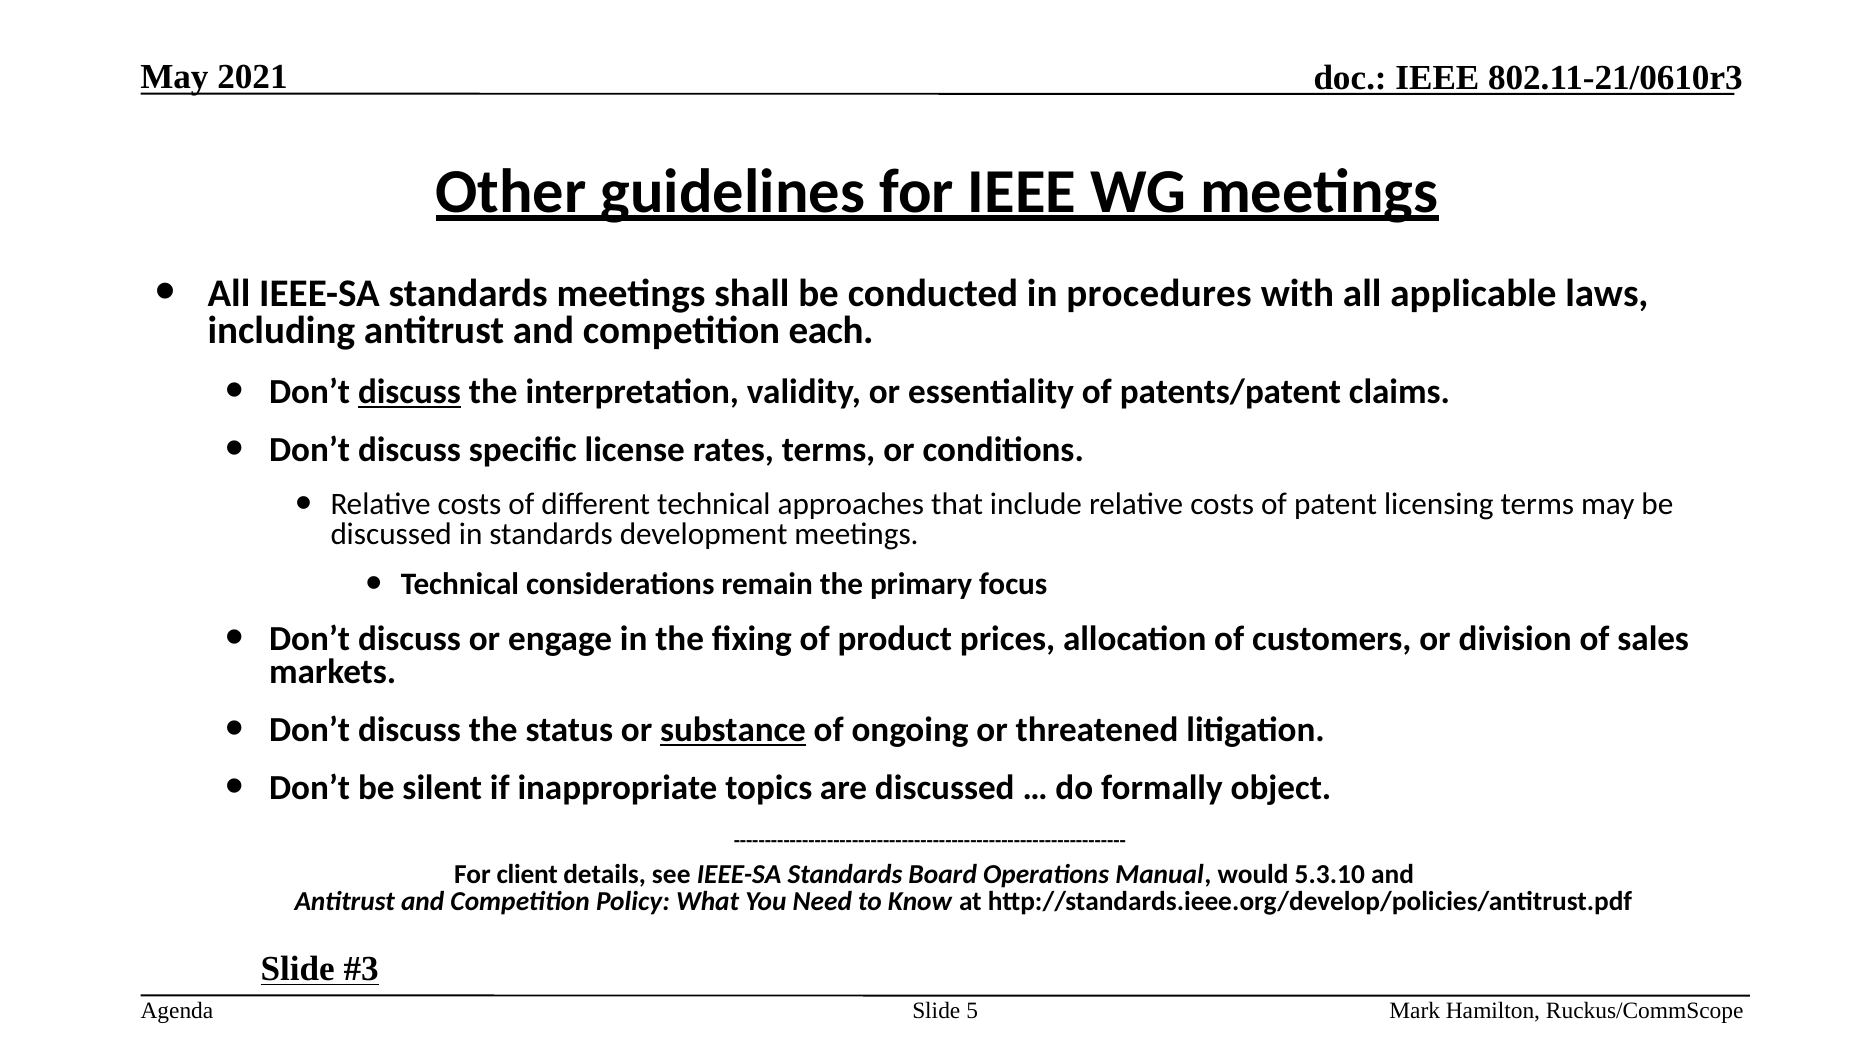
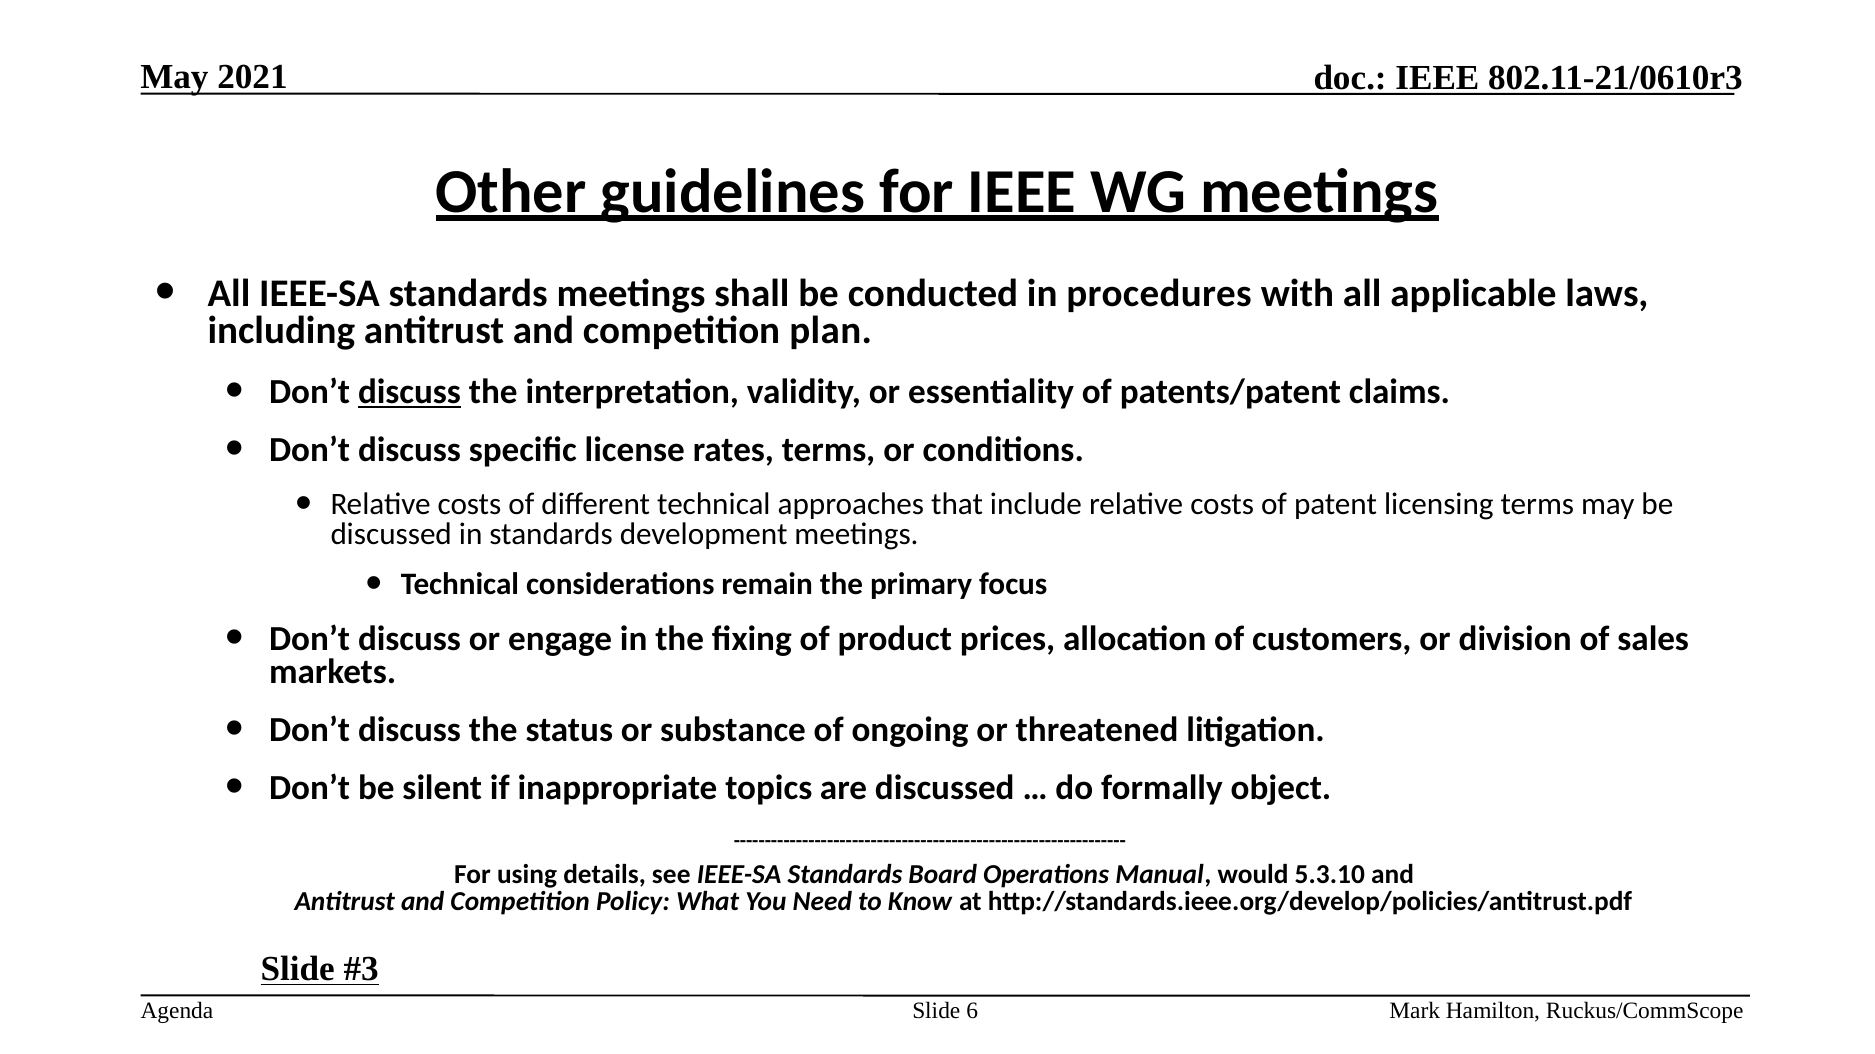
each: each -> plan (831, 331)
substance underline: present -> none (733, 730)
client: client -> using (527, 876)
5: 5 -> 6 (972, 1012)
